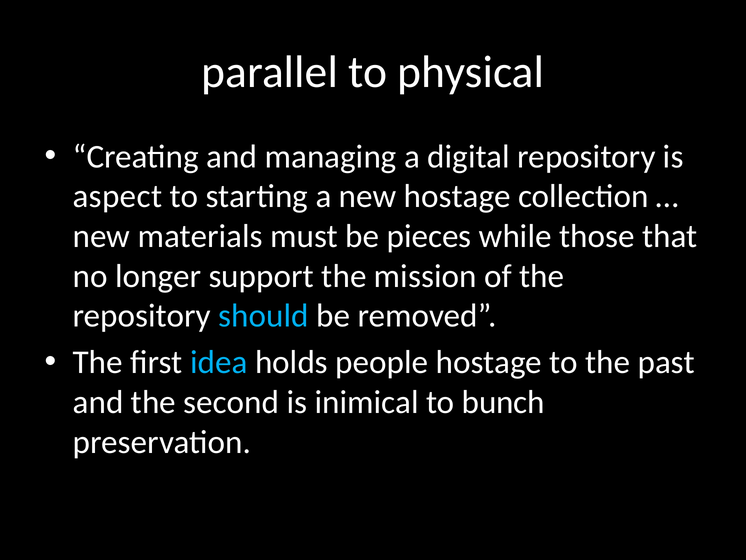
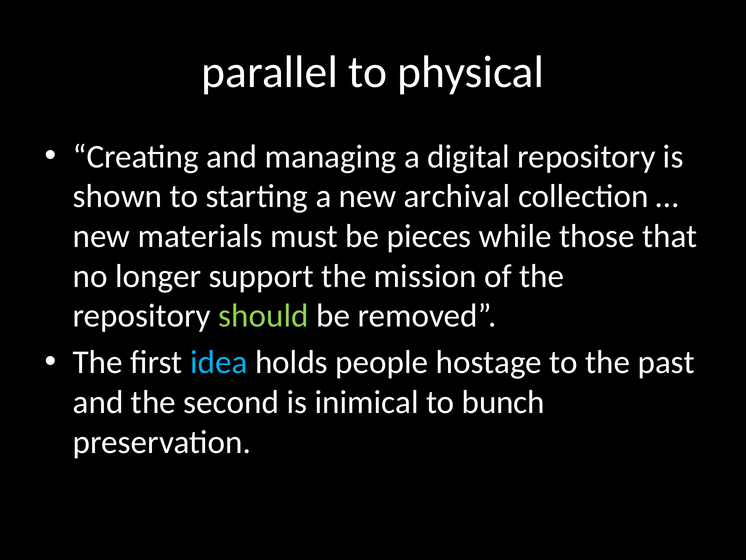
aspect: aspect -> shown (118, 196)
new hostage: hostage -> archival (457, 196)
should colour: light blue -> light green (263, 316)
